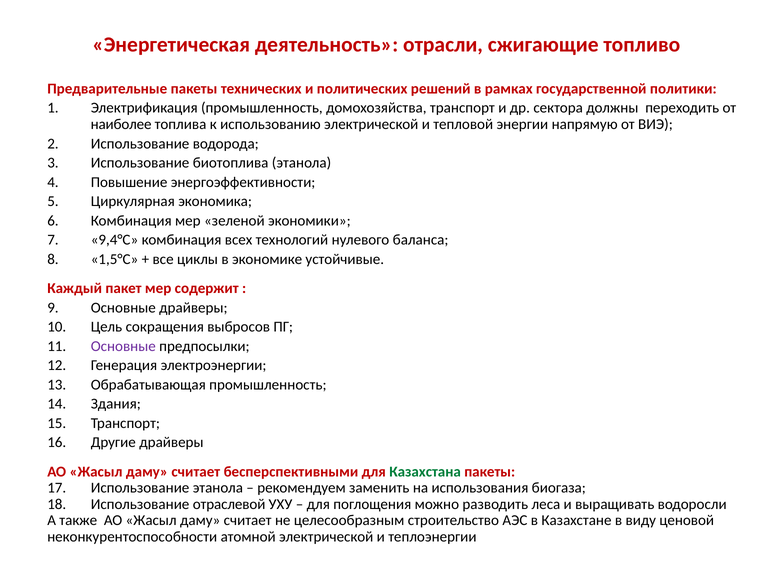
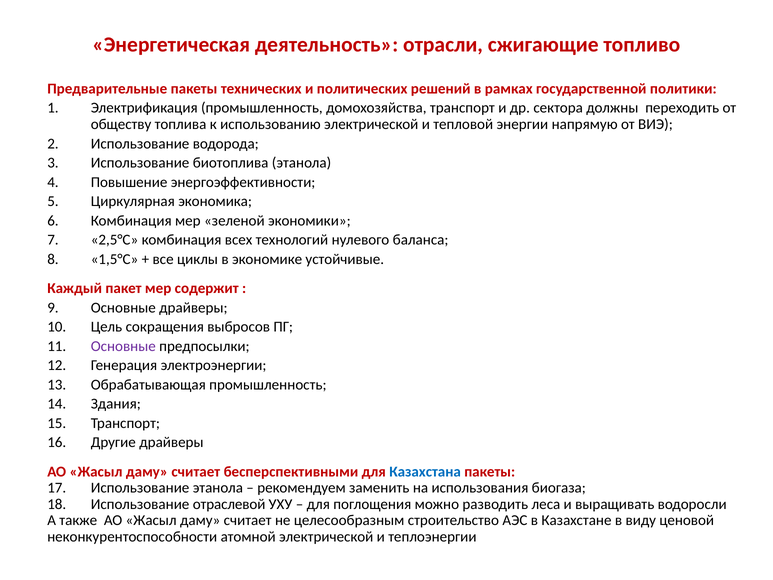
наиболее: наиболее -> обществу (121, 124)
9,4°C: 9,4°C -> 2,5°C (114, 240)
Казахстана colour: green -> blue (425, 471)
